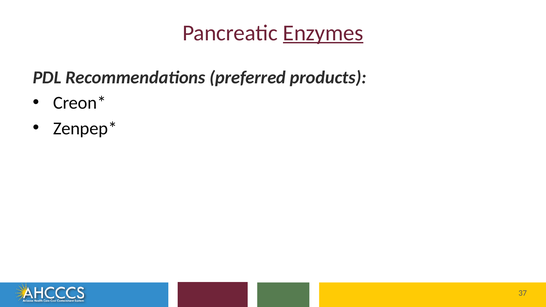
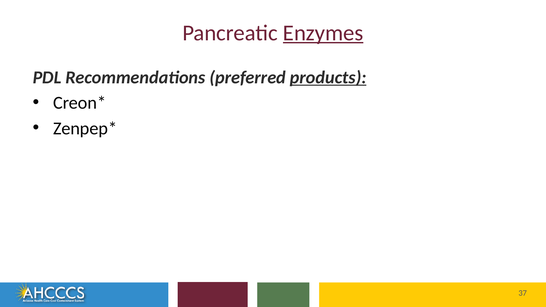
products underline: none -> present (328, 77)
